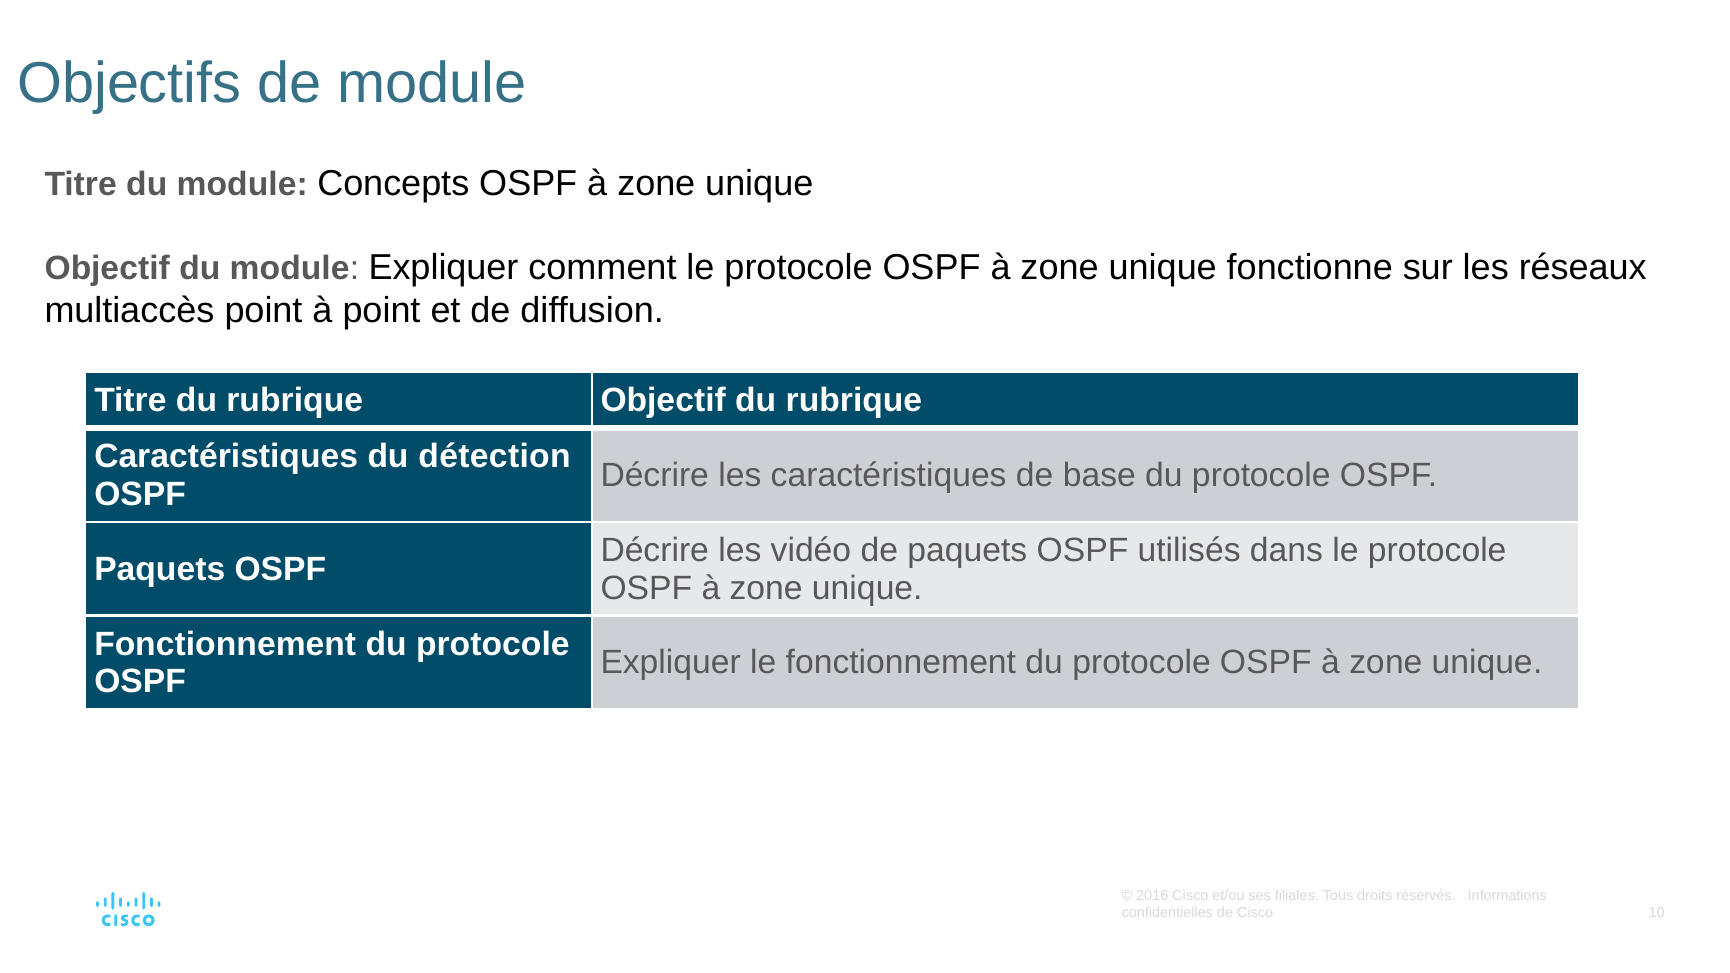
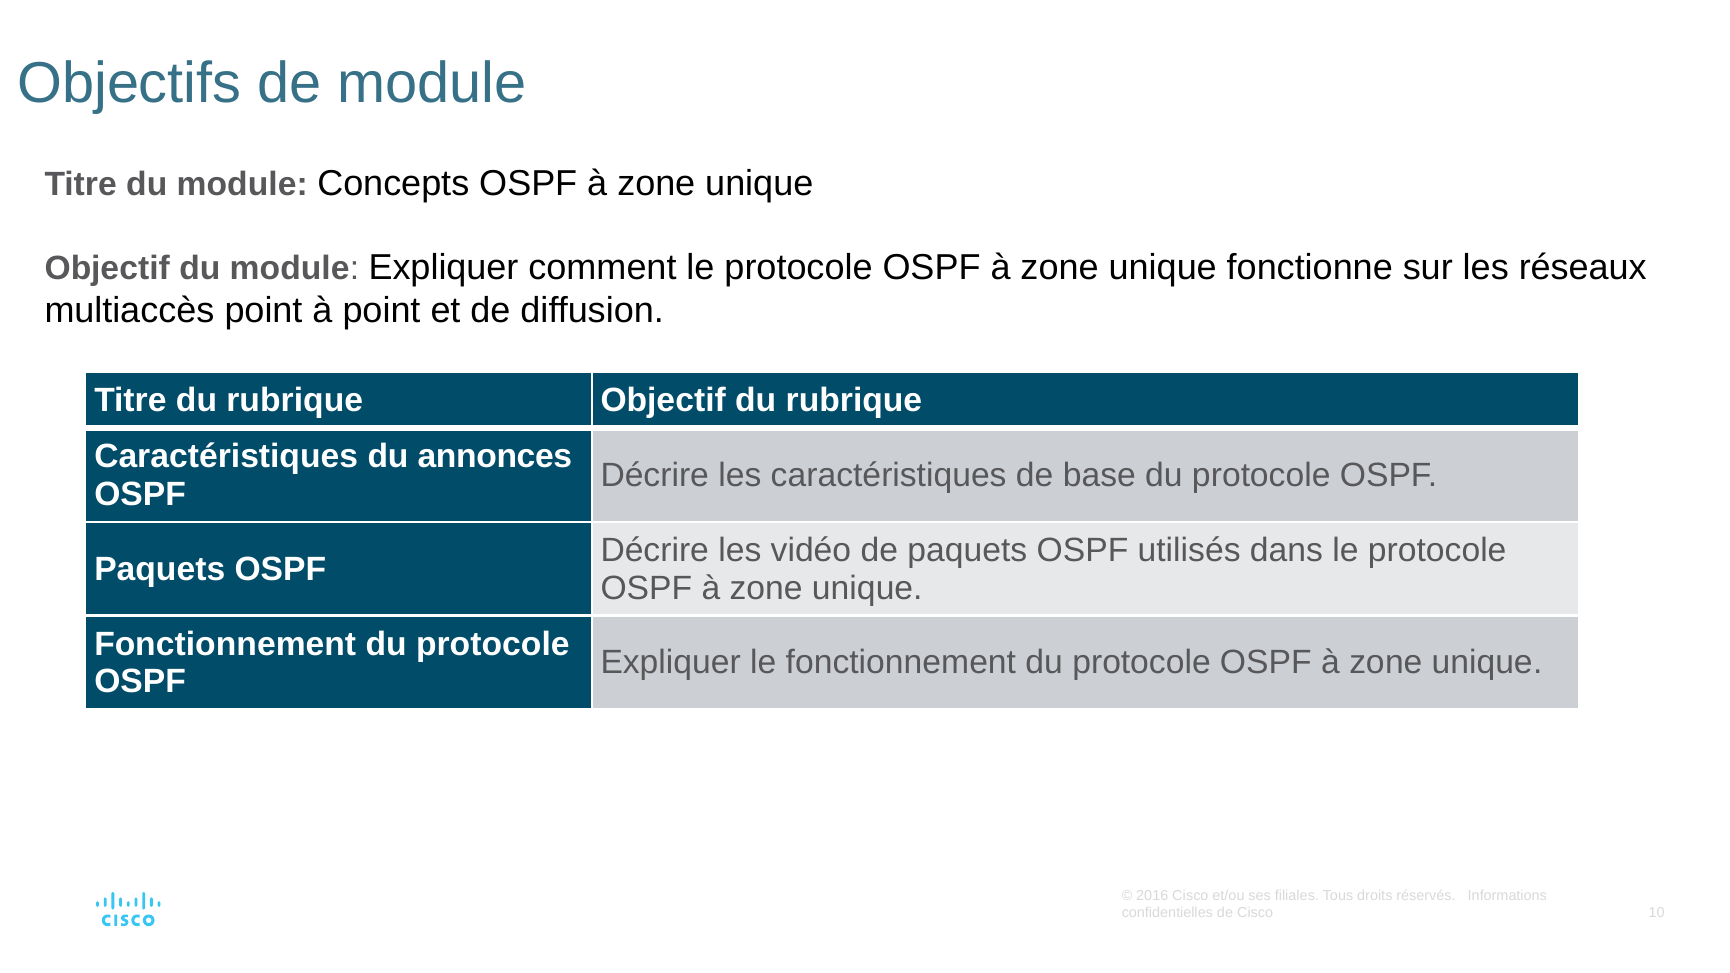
détection: détection -> annonces (495, 457)
